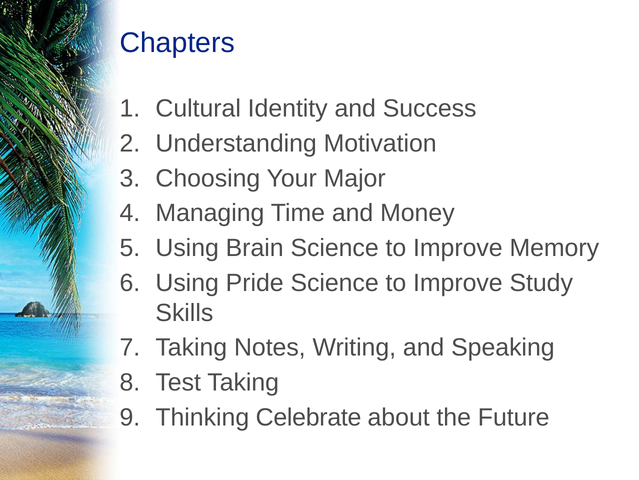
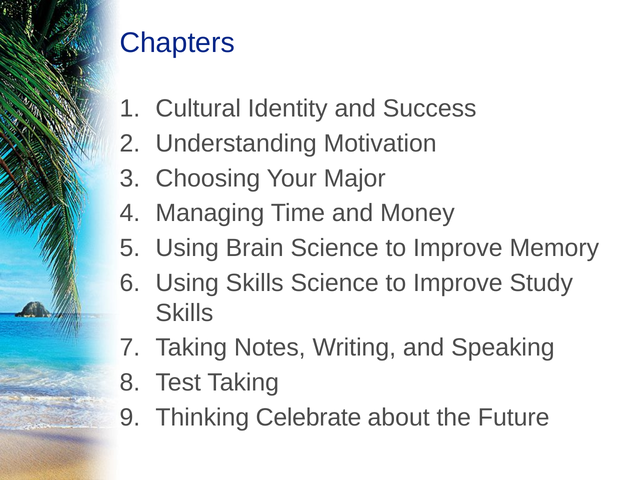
Using Pride: Pride -> Skills (255, 283)
